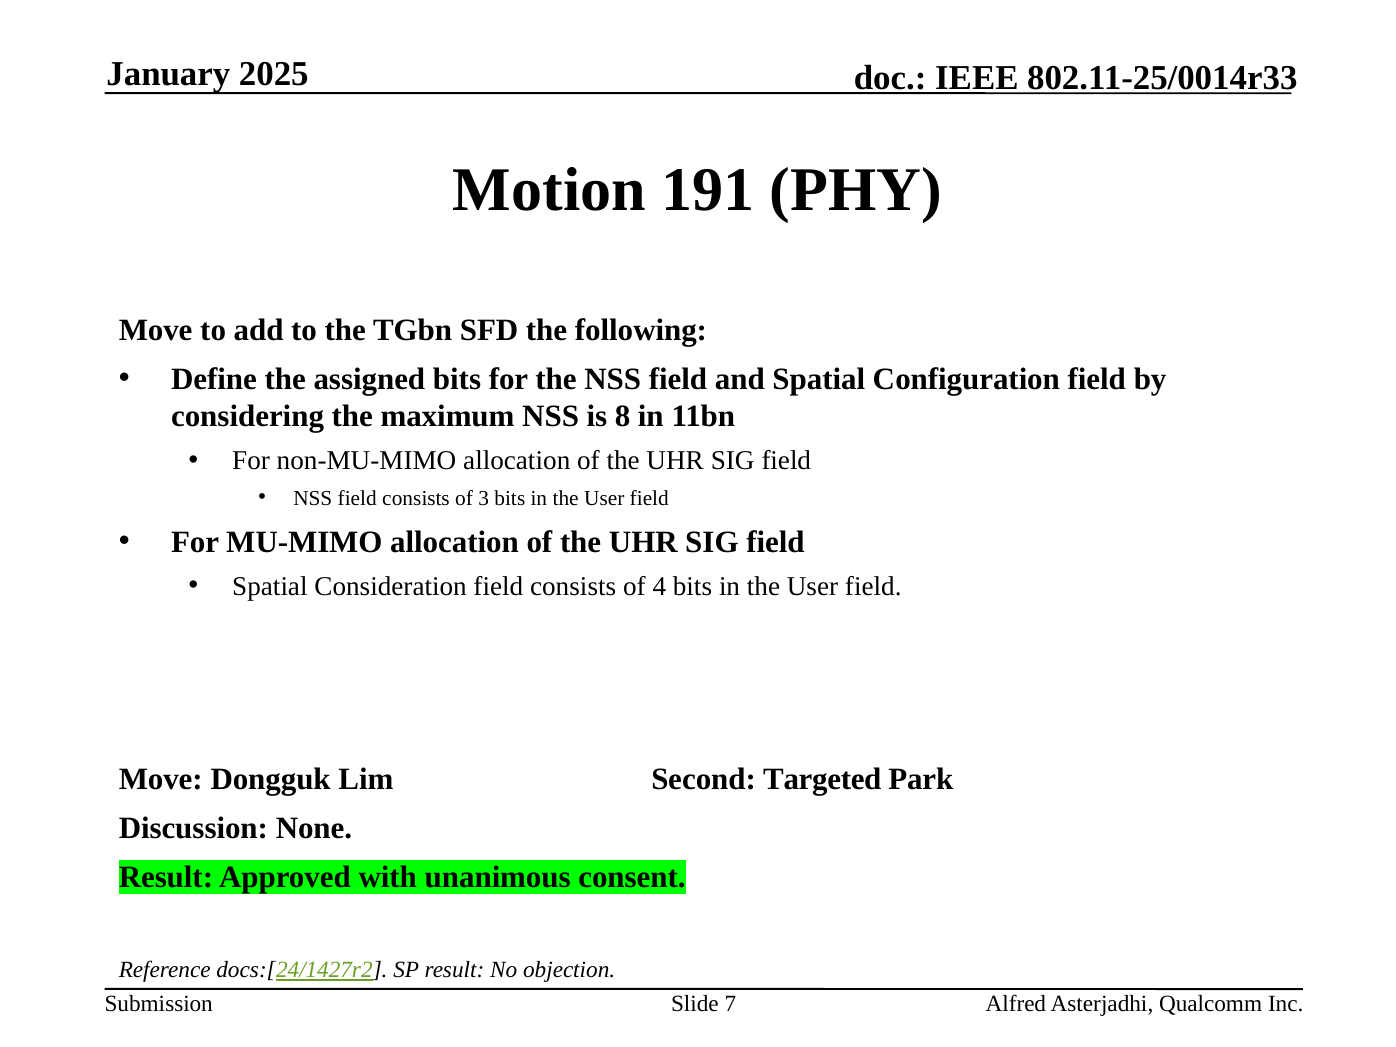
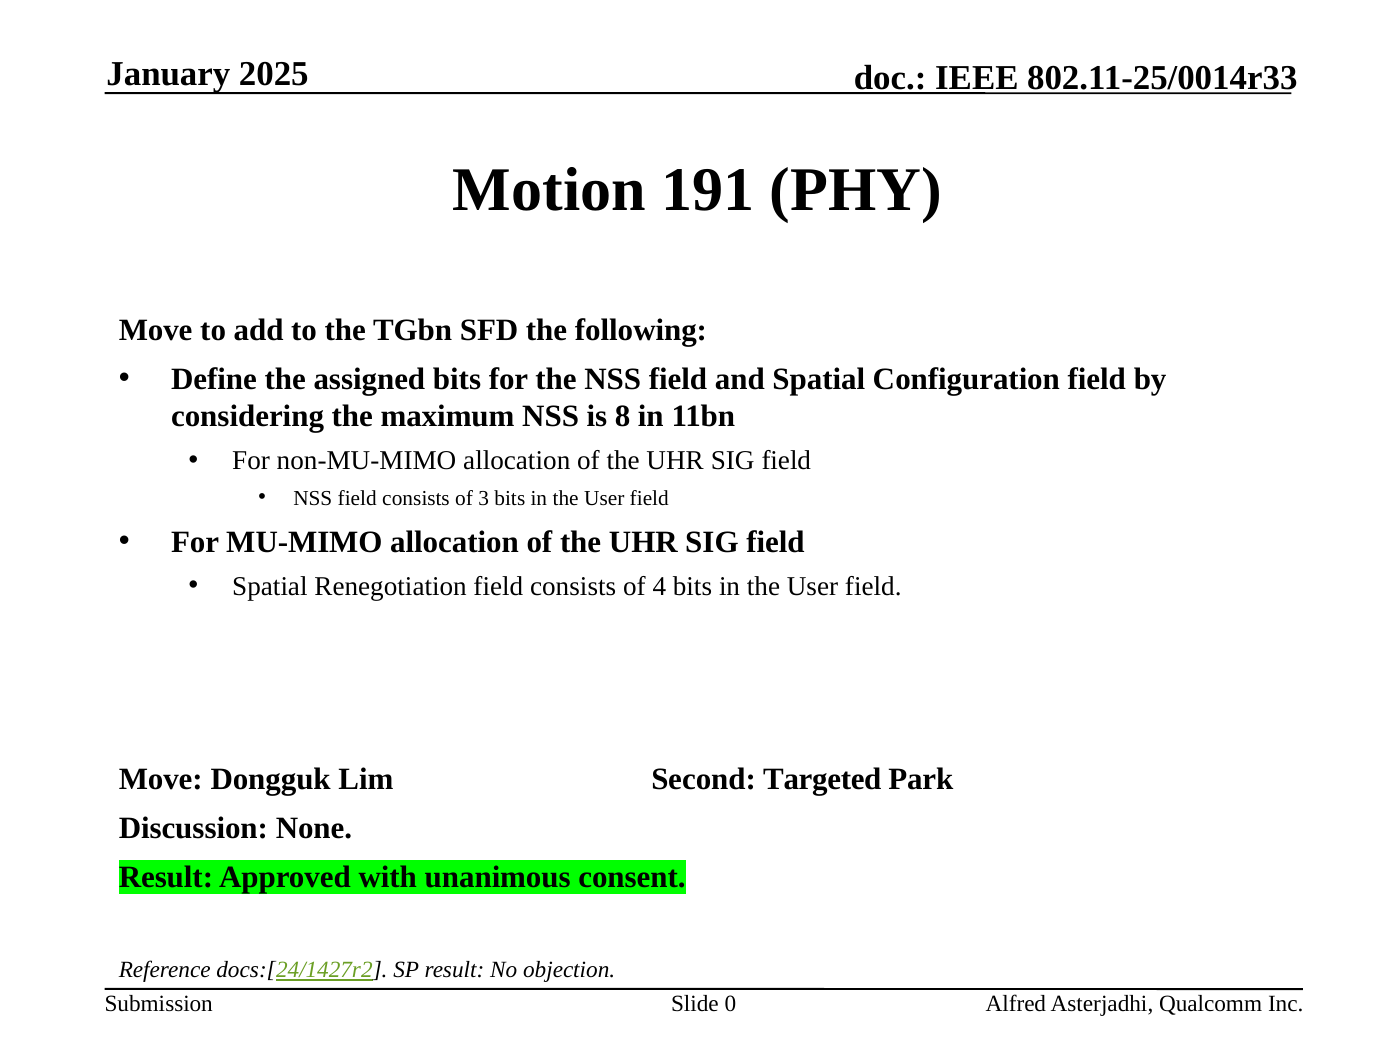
Consideration: Consideration -> Renegotiation (391, 586)
7: 7 -> 0 (730, 1004)
